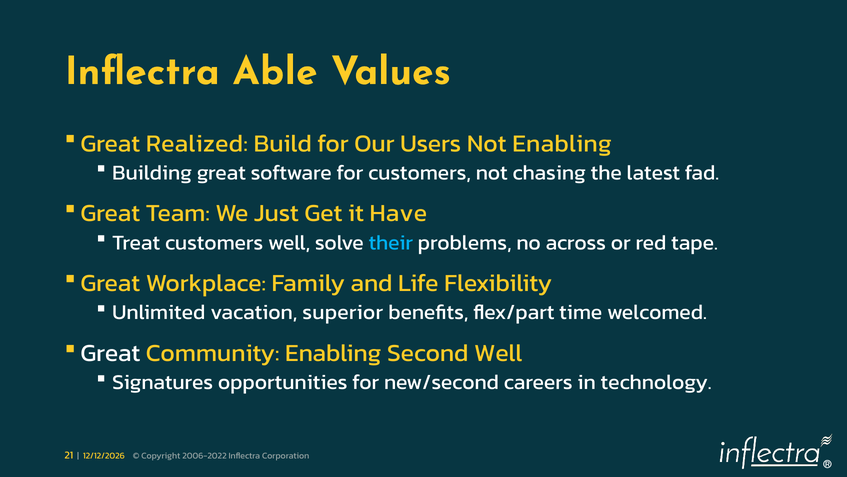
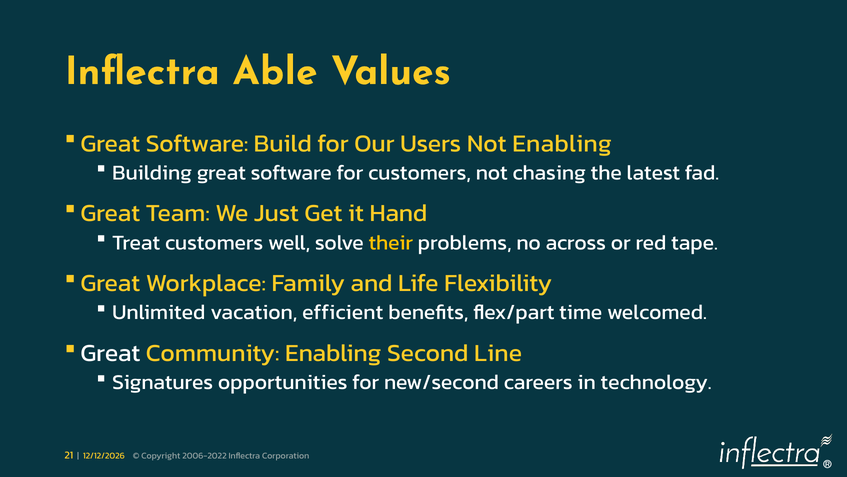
Realized: Realized -> Software (197, 143)
Have: Have -> Hand (398, 213)
their colour: light blue -> yellow (391, 242)
superior: superior -> efficient (343, 312)
Second Well: Well -> Line (498, 353)
